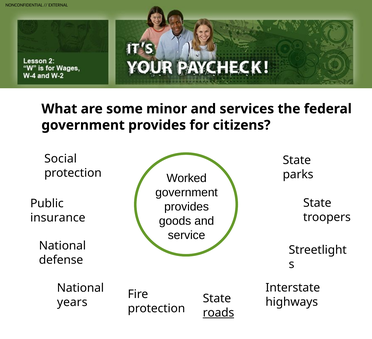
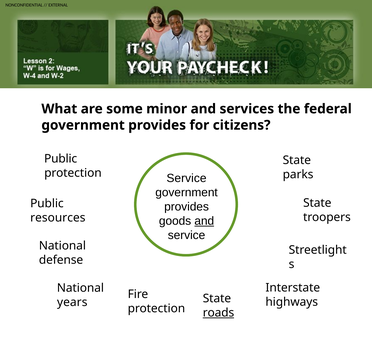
Social: Social -> Public (61, 158)
Worked: Worked -> Service (186, 178)
insurance: insurance -> resources (58, 217)
and underline: none -> present (204, 220)
